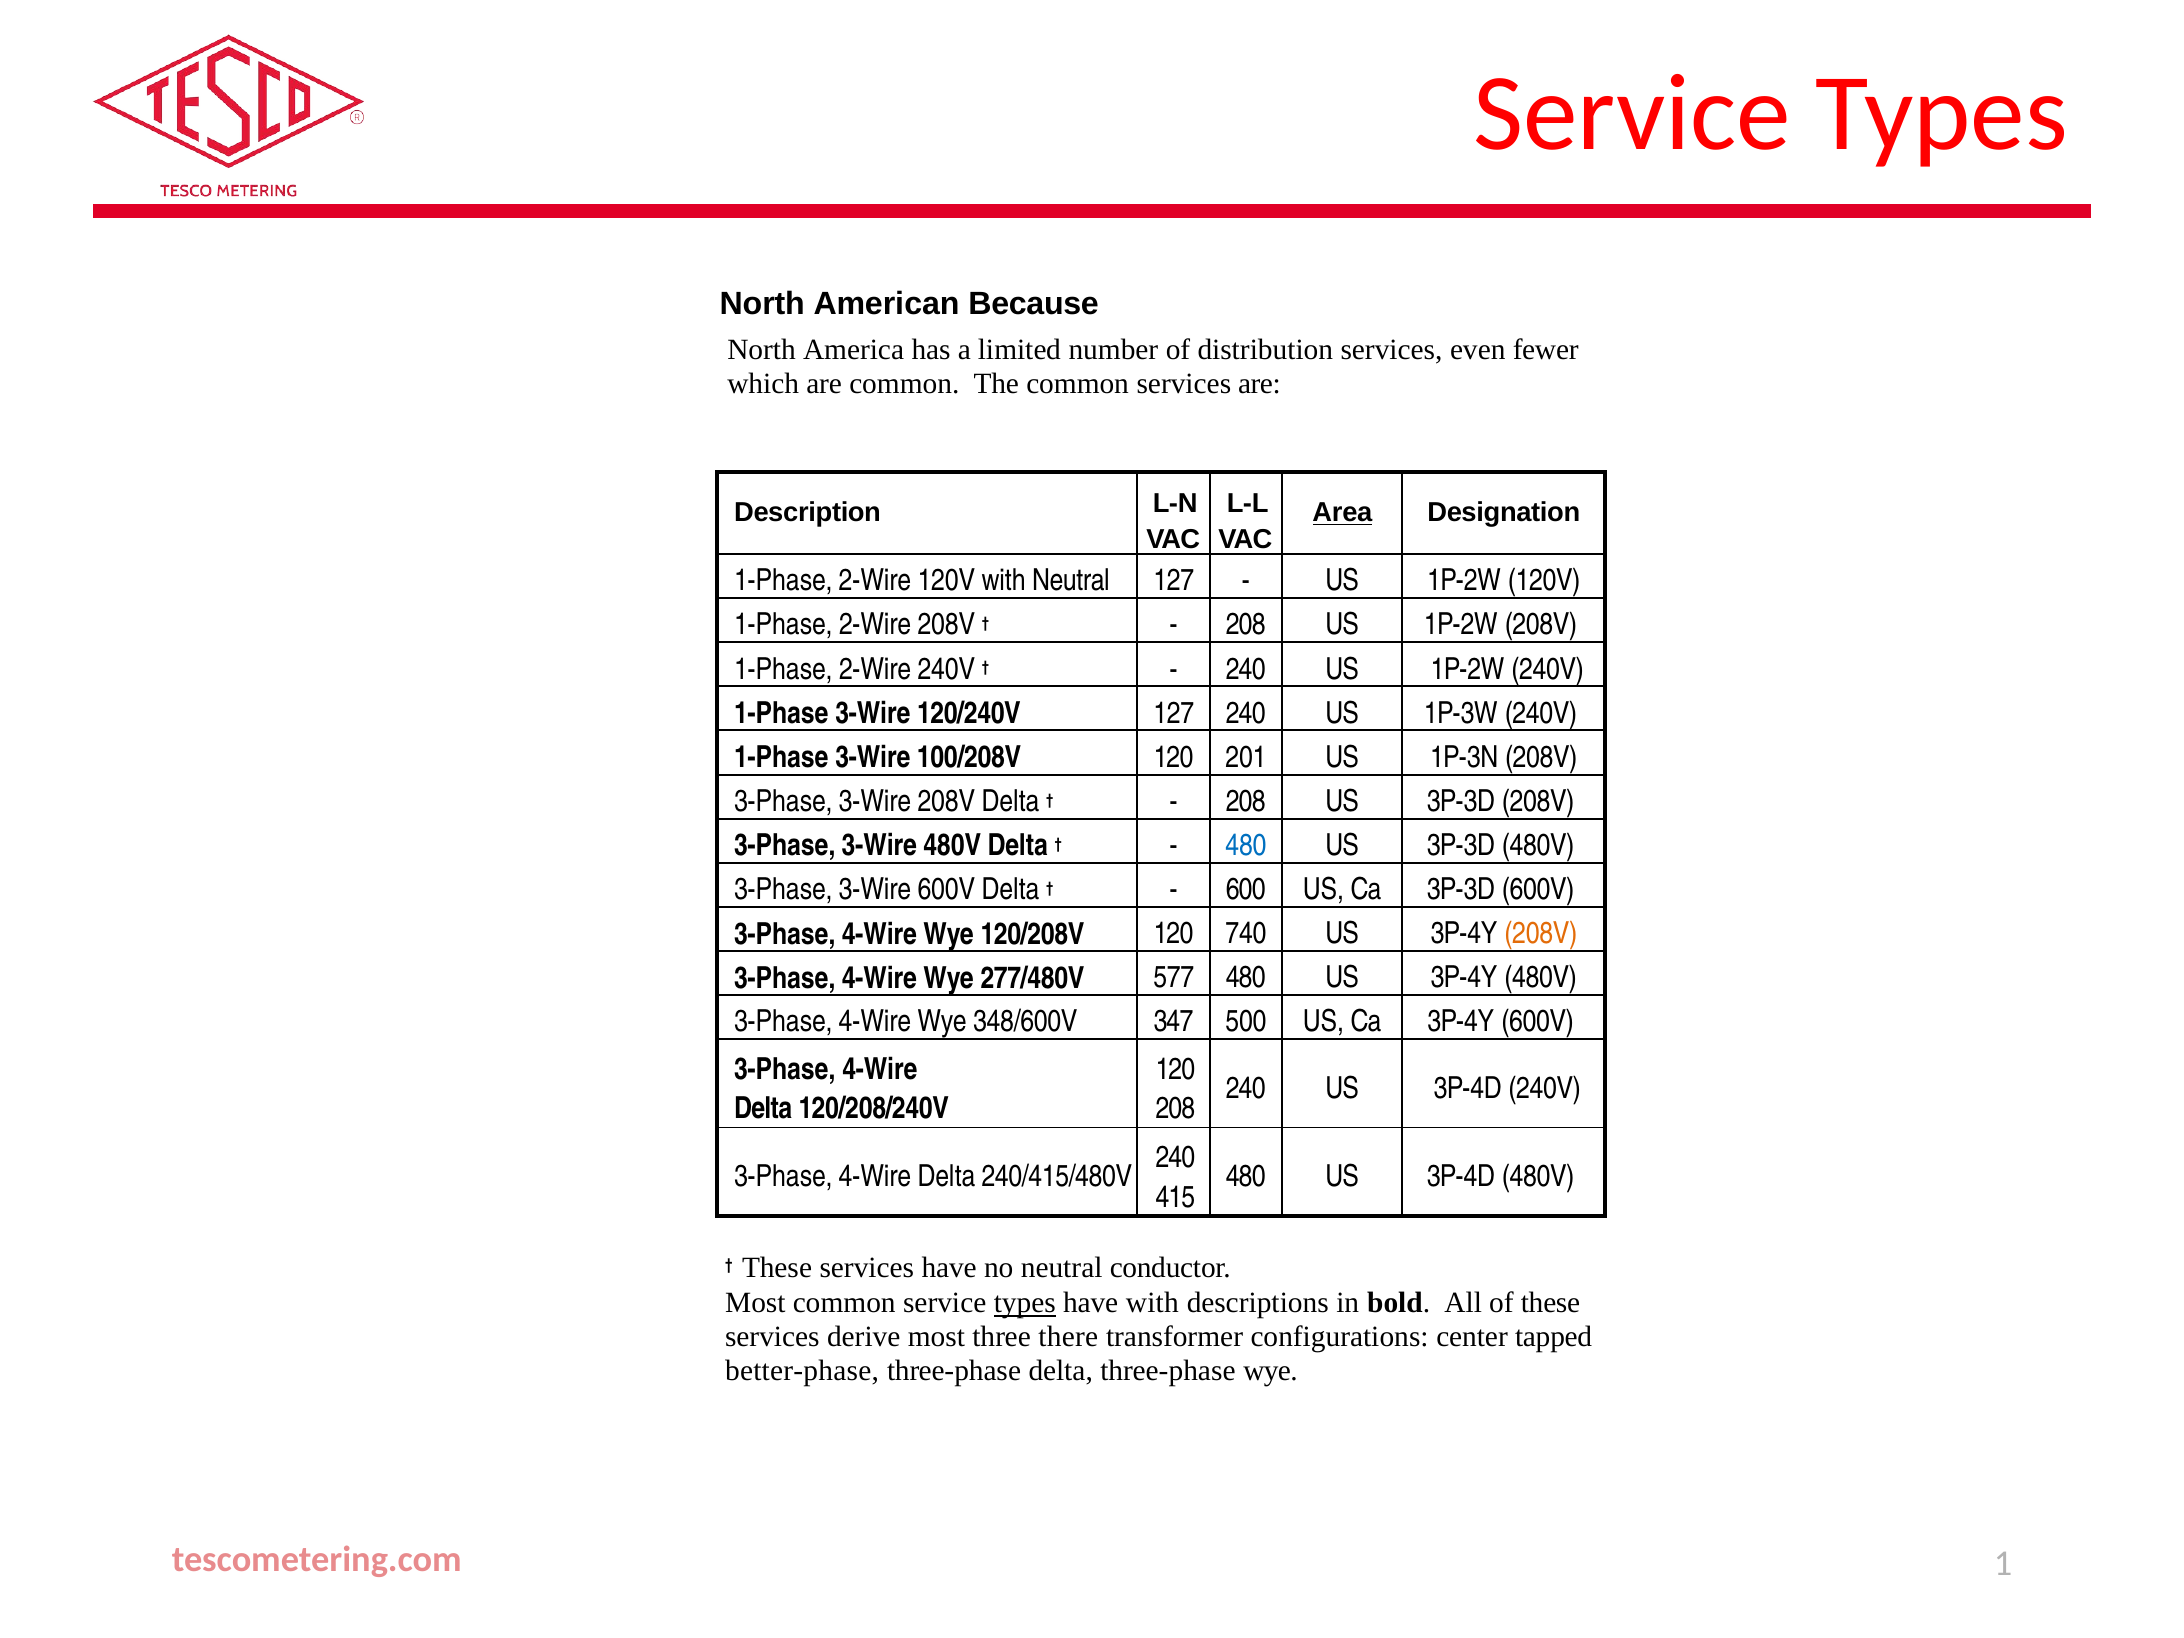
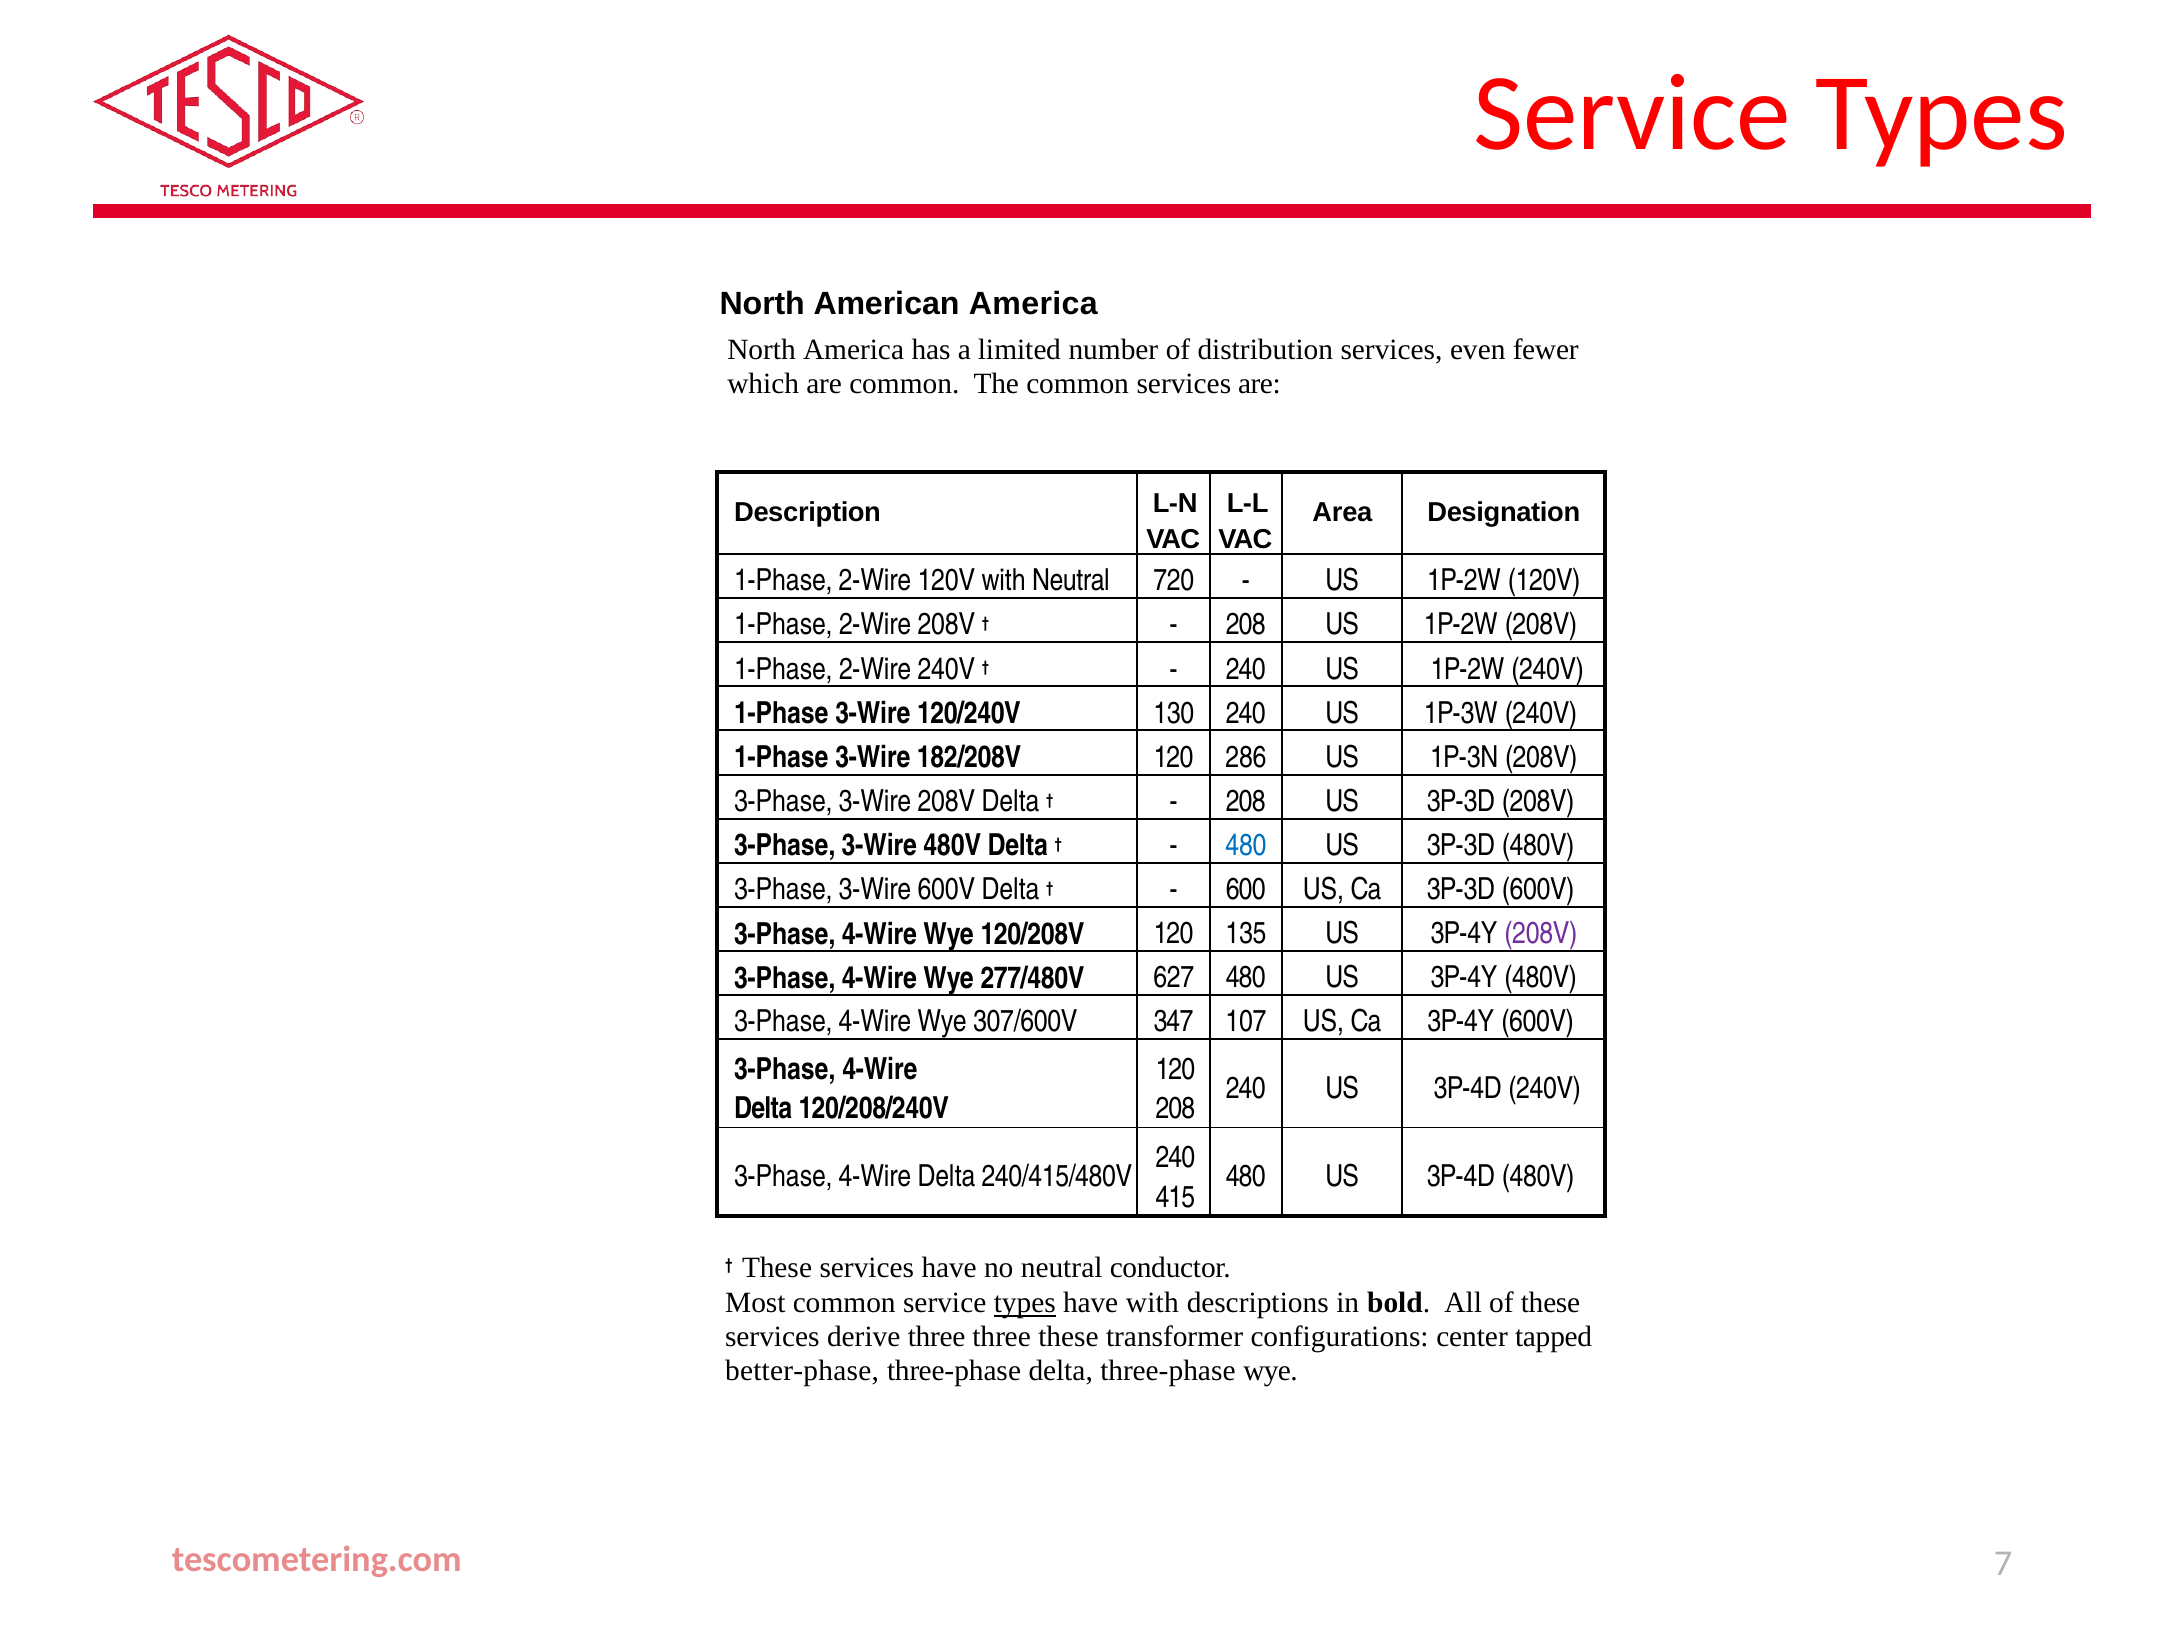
American Because: Because -> America (1033, 304)
Area underline: present -> none (1342, 513)
Neutral 127: 127 -> 720 (1174, 581)
120/240V 127: 127 -> 130 (1174, 713)
100/208V: 100/208V -> 182/208V (969, 758)
201: 201 -> 286 (1246, 757)
740: 740 -> 135 (1246, 934)
208V colour: orange -> purple (1541, 934)
577: 577 -> 627 (1174, 978)
348/600V: 348/600V -> 307/600V (1025, 1022)
500: 500 -> 107 (1246, 1022)
derive most: most -> three (937, 1337)
three there: there -> these (1068, 1337)
1: 1 -> 7 (2003, 1564)
